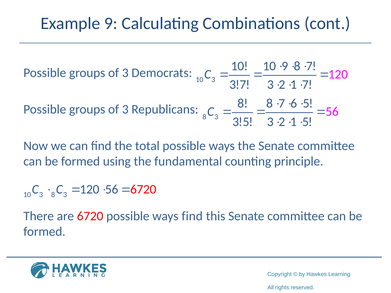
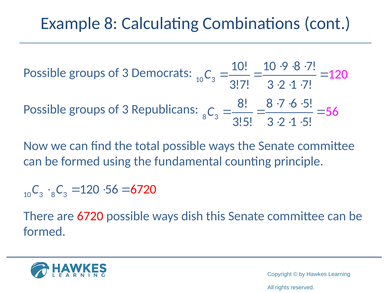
Example 9: 9 -> 8 (111, 23)
ways find: find -> dish (192, 216)
